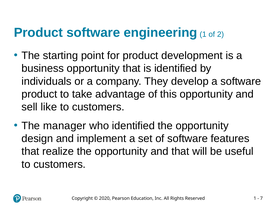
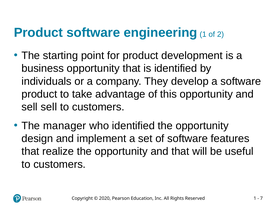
sell like: like -> sell (49, 107)
